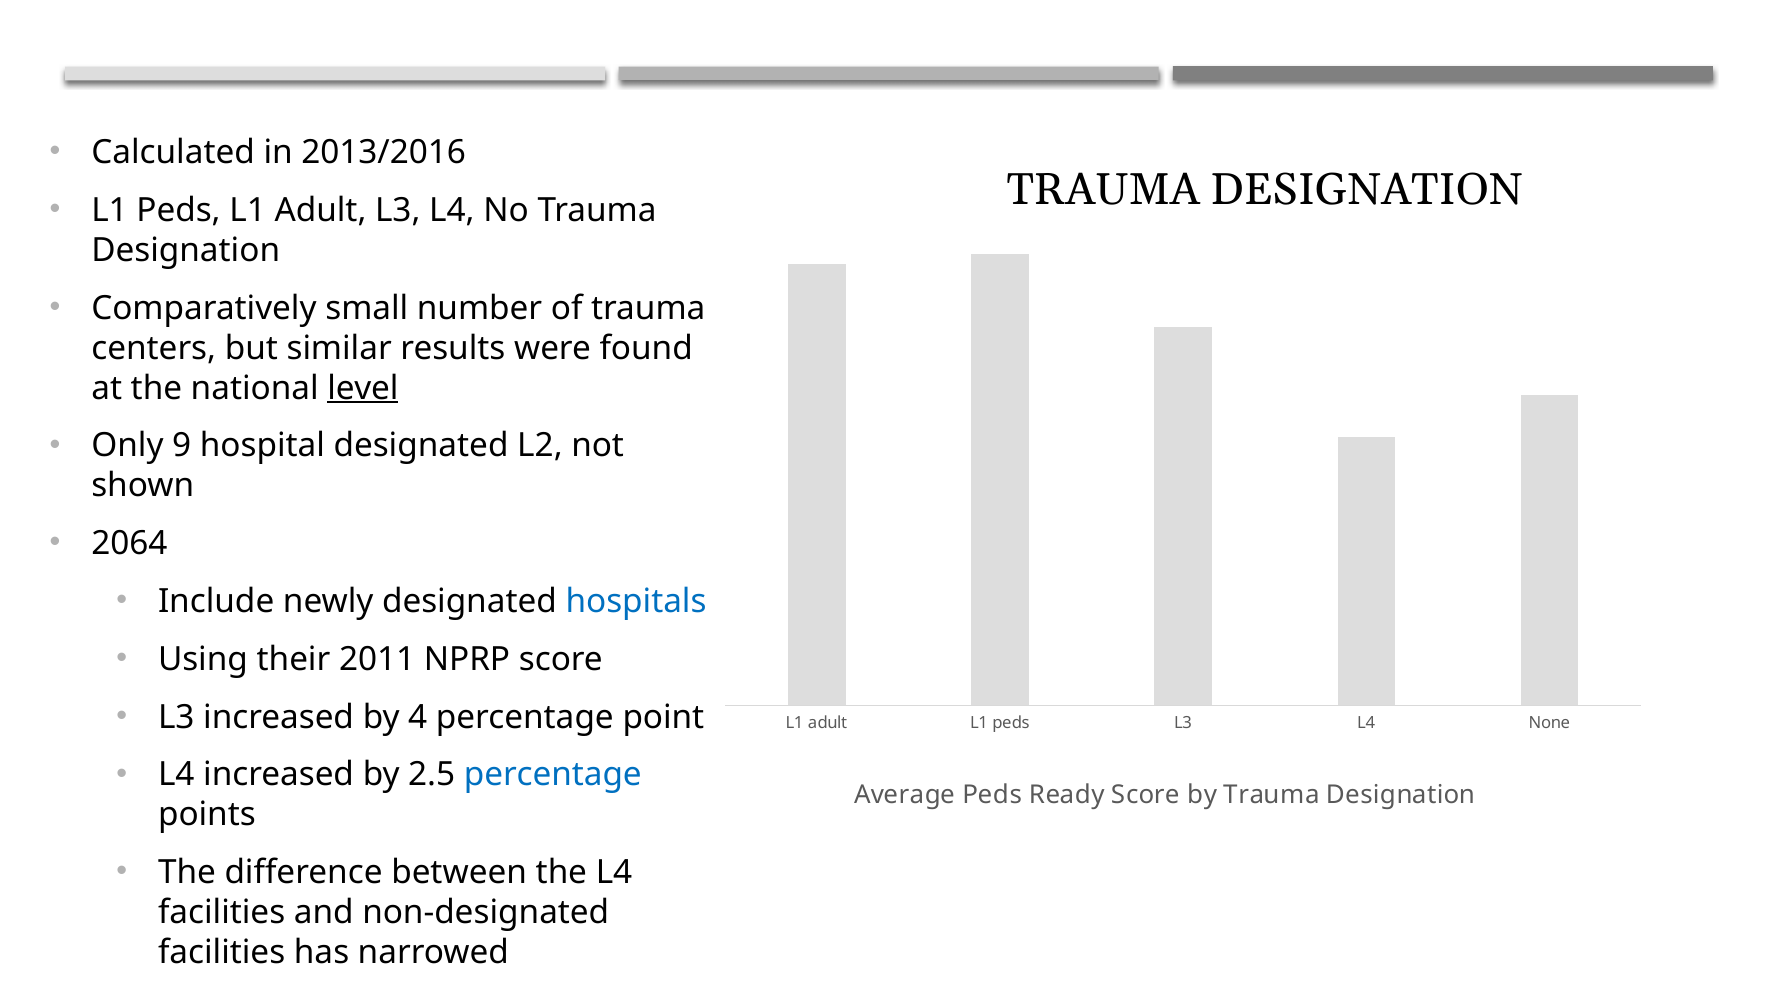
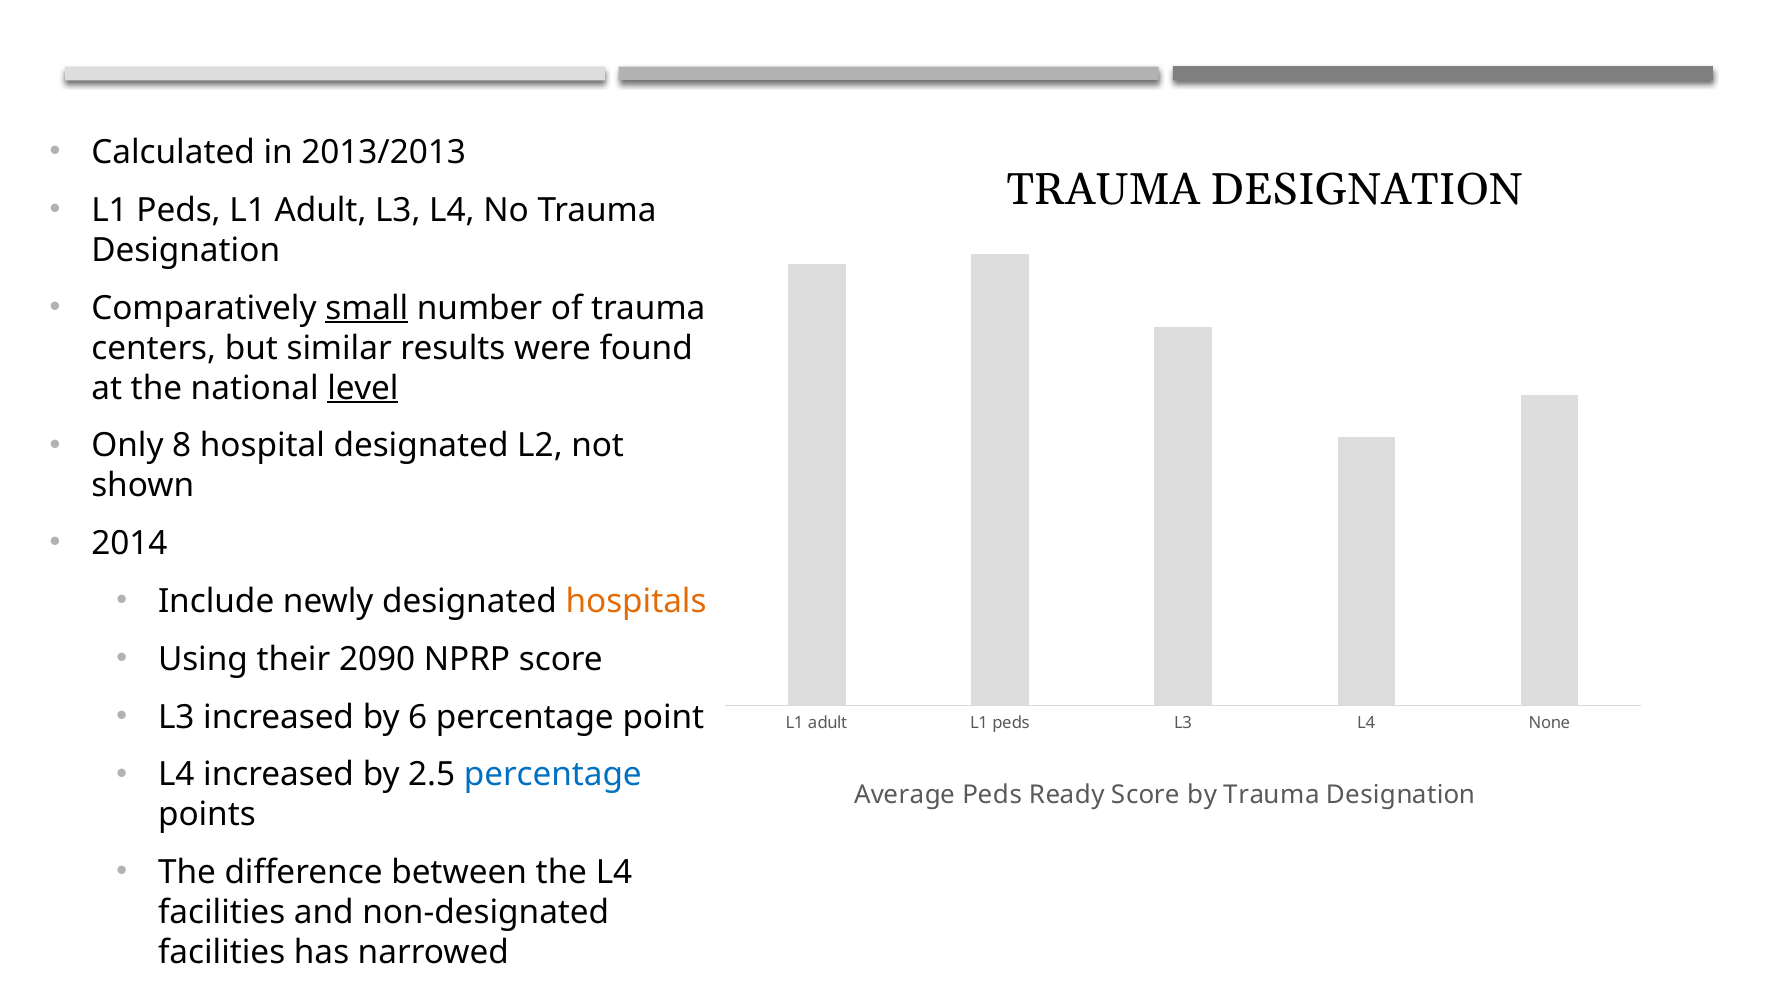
2013/2016: 2013/2016 -> 2013/2013 (384, 152)
small underline: none -> present (367, 308)
9: 9 -> 8 (182, 446)
2064: 2064 -> 2014 (129, 544)
hospitals colour: blue -> orange (636, 602)
2011: 2011 -> 2090 (377, 659)
4: 4 -> 6 (418, 717)
